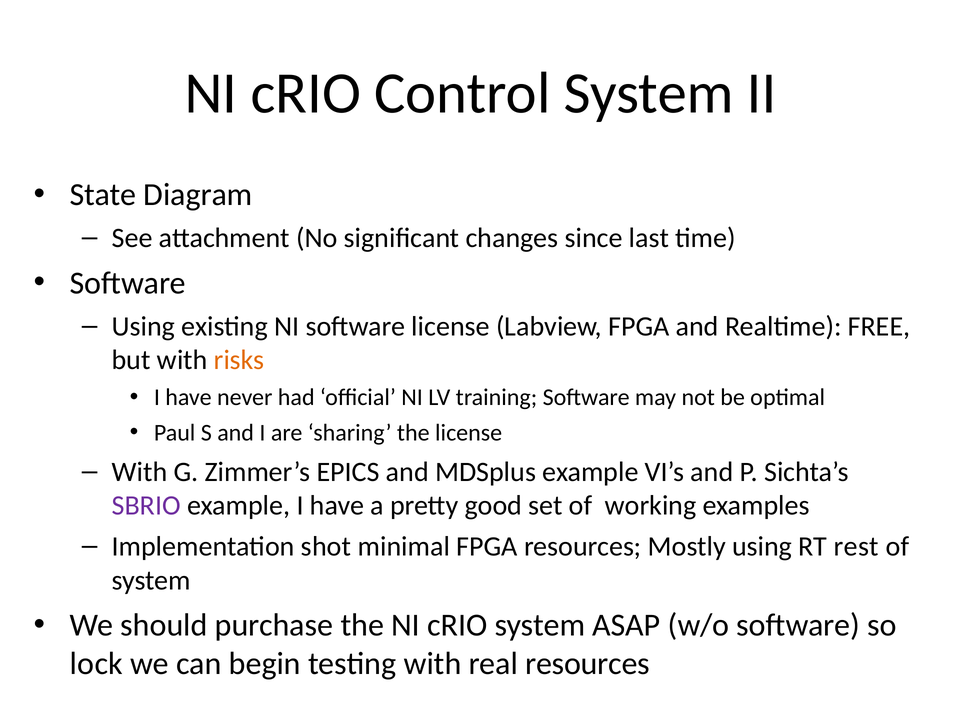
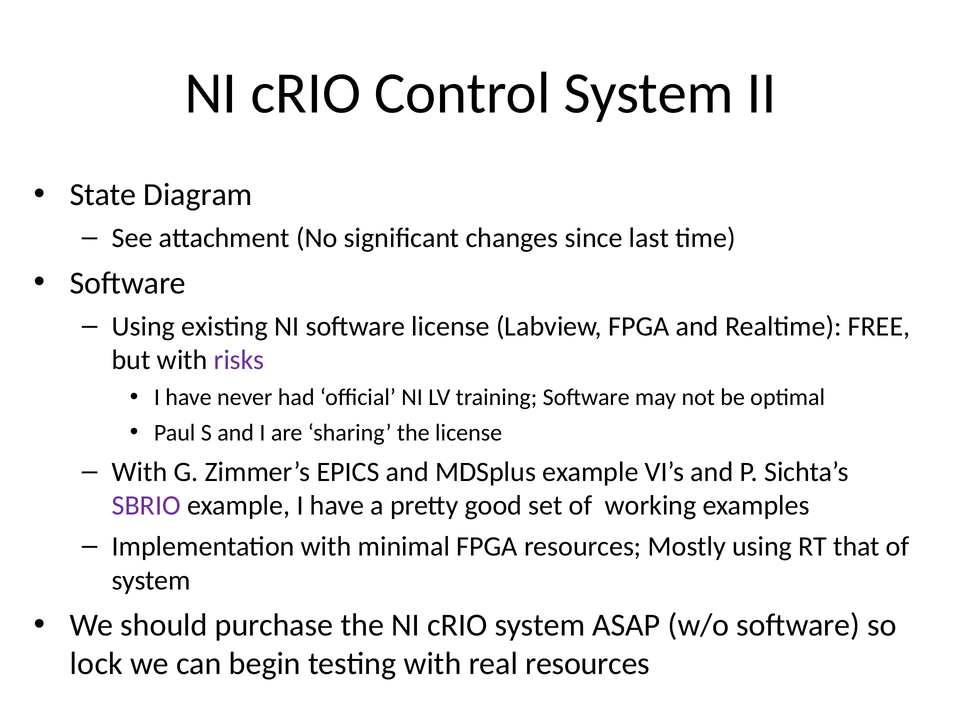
risks colour: orange -> purple (239, 360)
Implementation shot: shot -> with (326, 546)
rest: rest -> that (857, 546)
